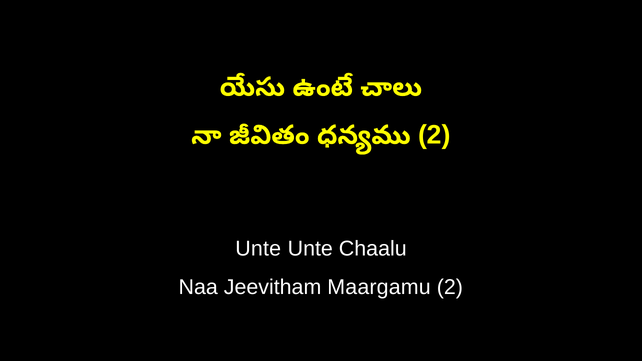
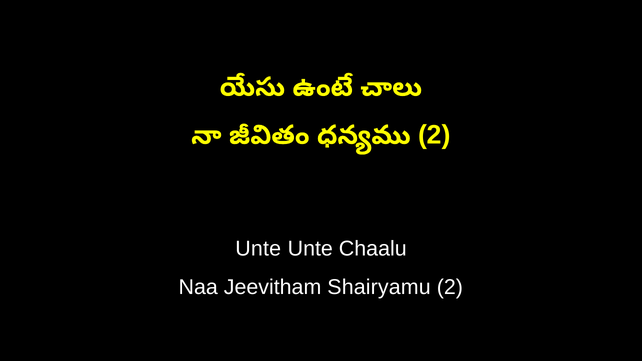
Maargamu: Maargamu -> Shairyamu (379, 287)
